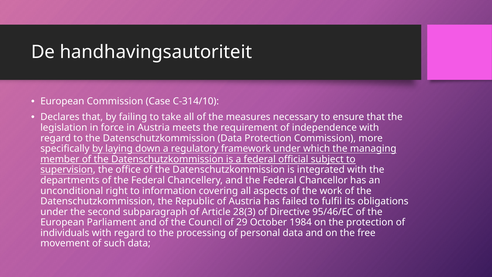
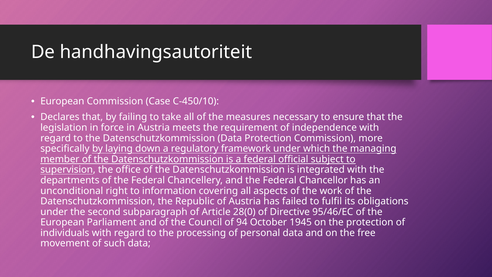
C‑314/10: C‑314/10 -> C‑450/10 (196, 101)
28(3: 28(3 -> 28(0 (244, 212)
29: 29 -> 94 (242, 222)
1984: 1984 -> 1945 (301, 222)
